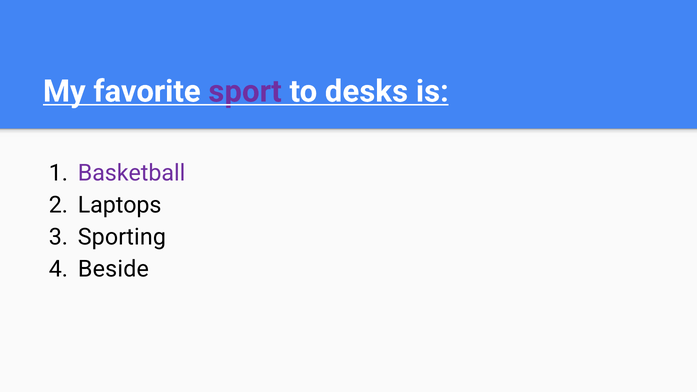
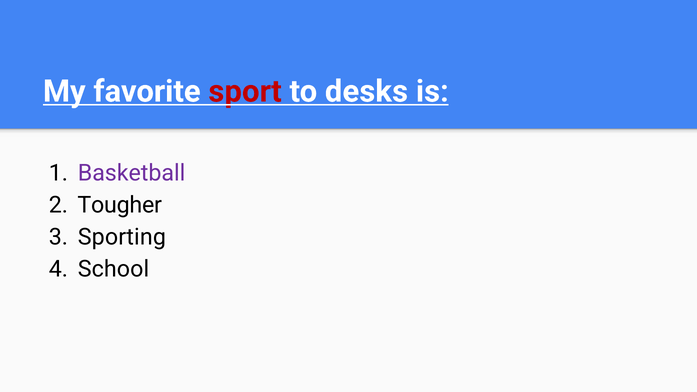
sport colour: purple -> red (245, 91)
Laptops: Laptops -> Tougher (120, 205)
Beside: Beside -> School (113, 269)
